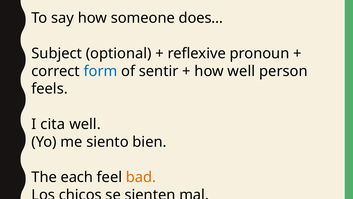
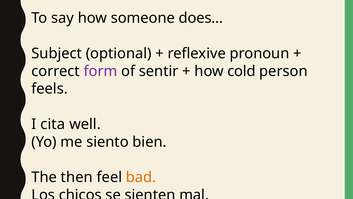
form colour: blue -> purple (100, 71)
how well: well -> cold (242, 71)
each: each -> then (77, 177)
